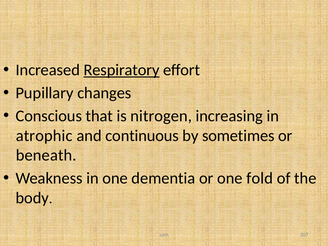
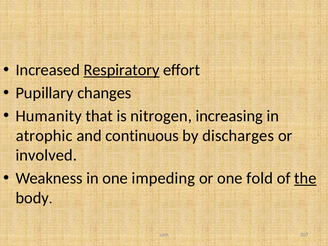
Conscious: Conscious -> Humanity (49, 116)
sometimes: sometimes -> discharges (238, 136)
beneath: beneath -> involved (46, 155)
dementia: dementia -> impeding (163, 178)
the underline: none -> present (305, 178)
